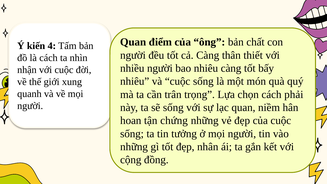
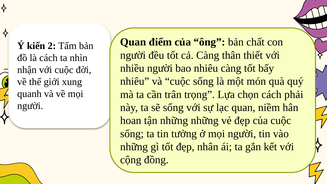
4: 4 -> 2 (52, 46)
tận chứng: chứng -> những (174, 121)
